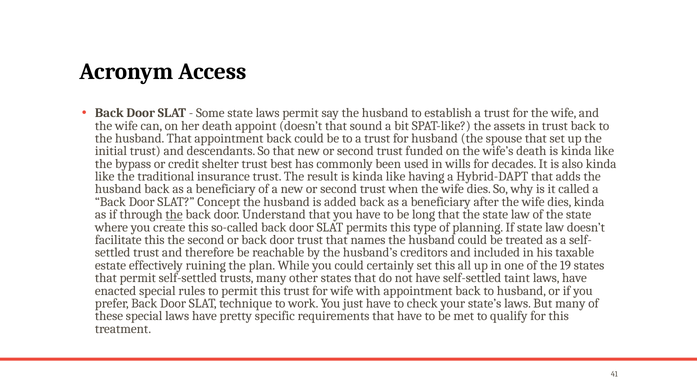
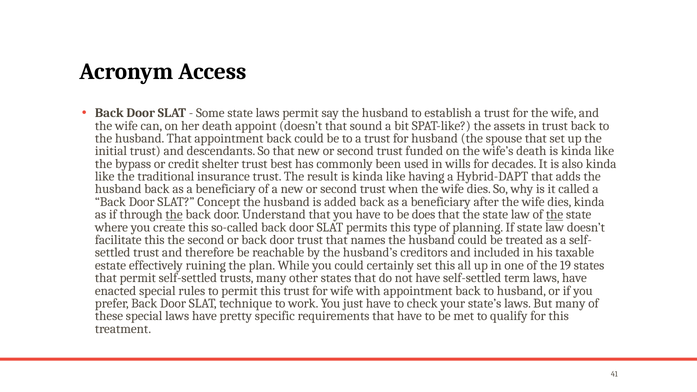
long: long -> does (424, 215)
the underline: none -> present (555, 215)
taint: taint -> term (517, 278)
